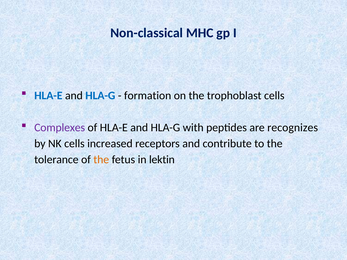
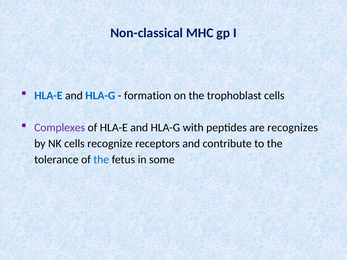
increased: increased -> recognize (110, 144)
the colour: orange -> blue (101, 160)
lektin: lektin -> some (162, 160)
